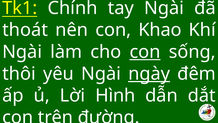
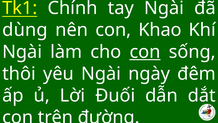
thoát: thoát -> dùng (25, 30)
ngày underline: present -> none (149, 73)
Hình: Hình -> Đuối (115, 95)
